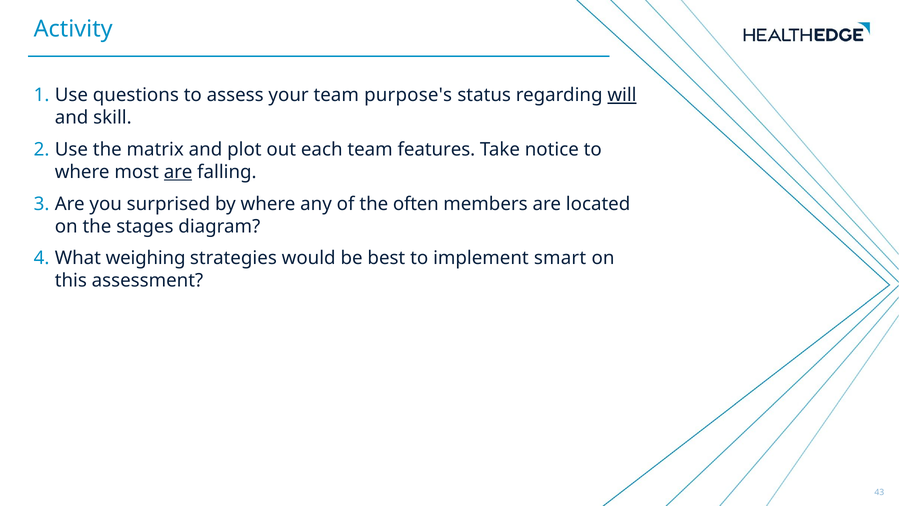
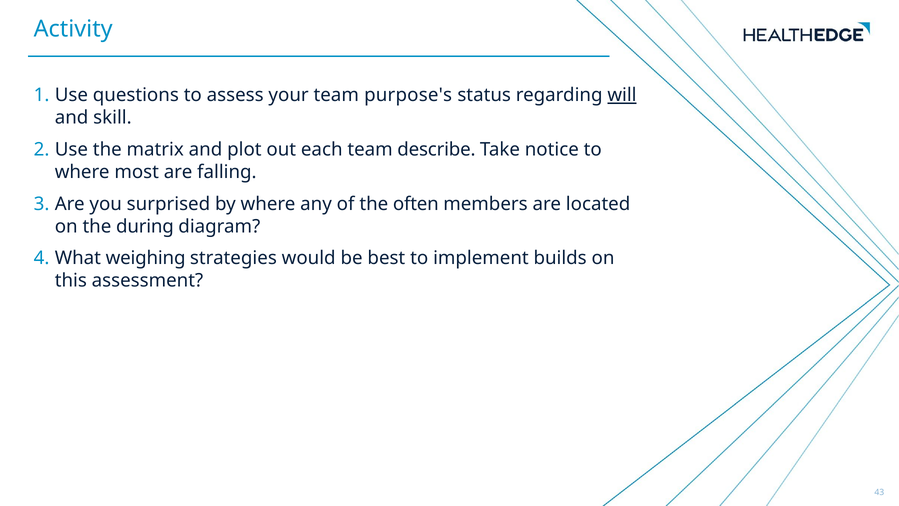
features: features -> describe (436, 149)
are underline: present -> none (178, 172)
stages: stages -> during (145, 226)
smart: smart -> builds (560, 258)
